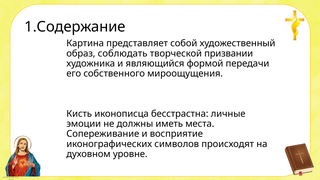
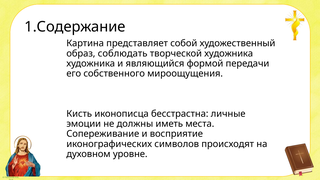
творческой призвании: призвании -> художника (229, 53)
